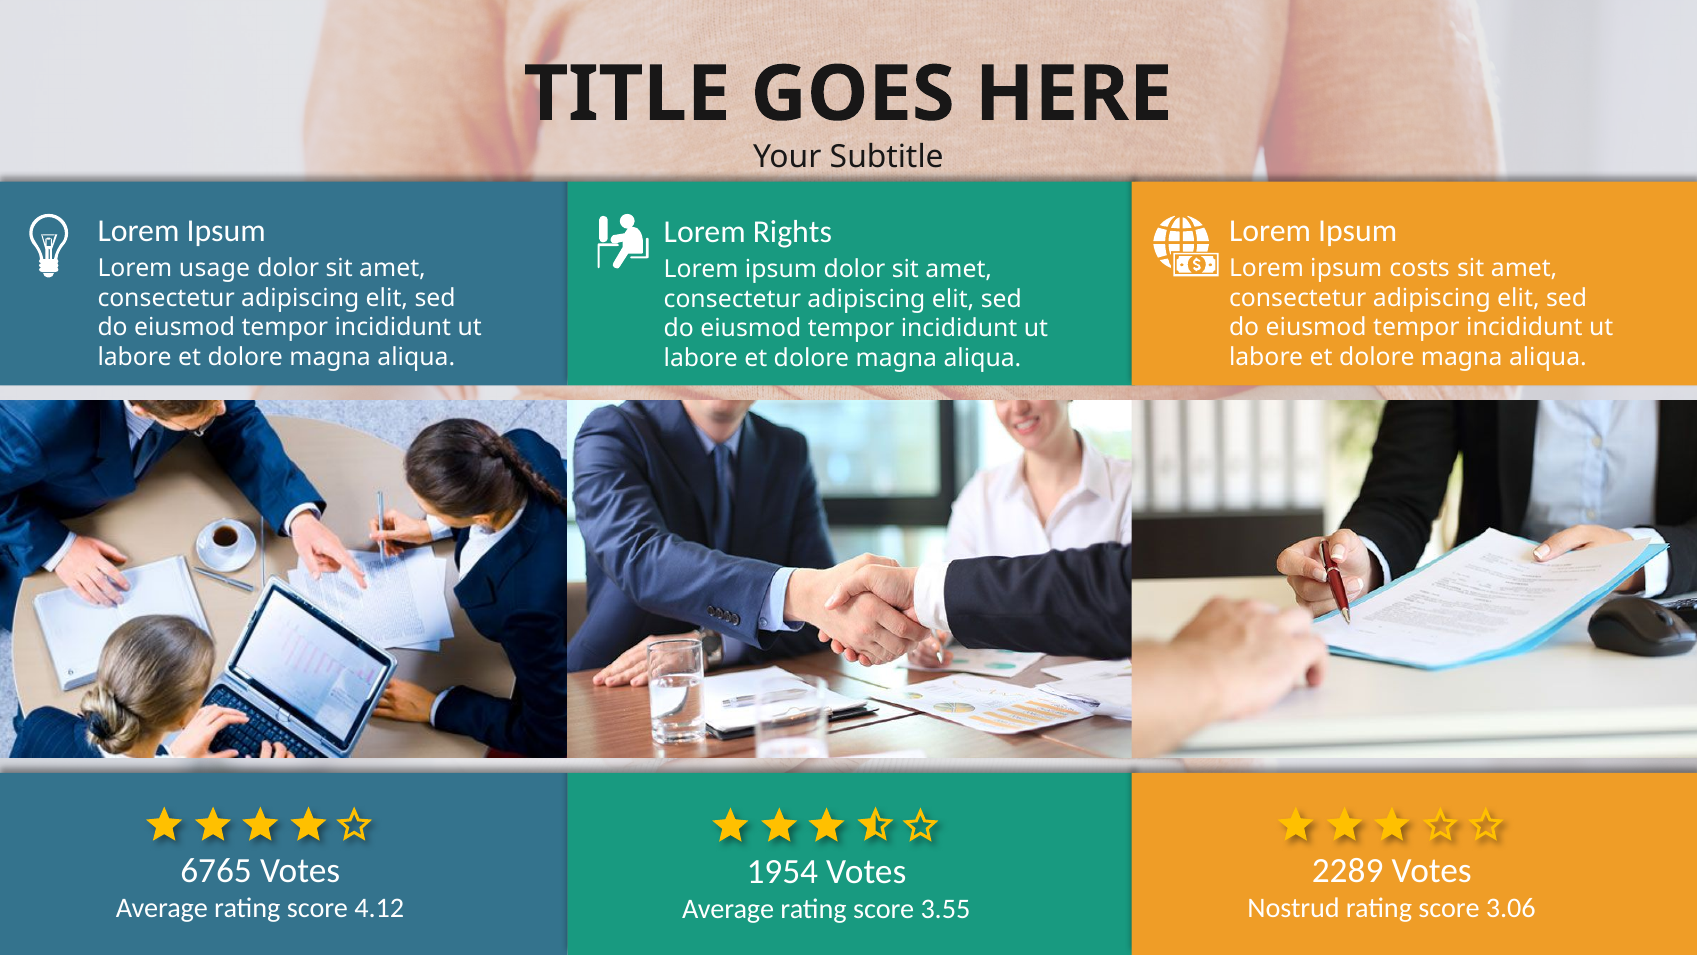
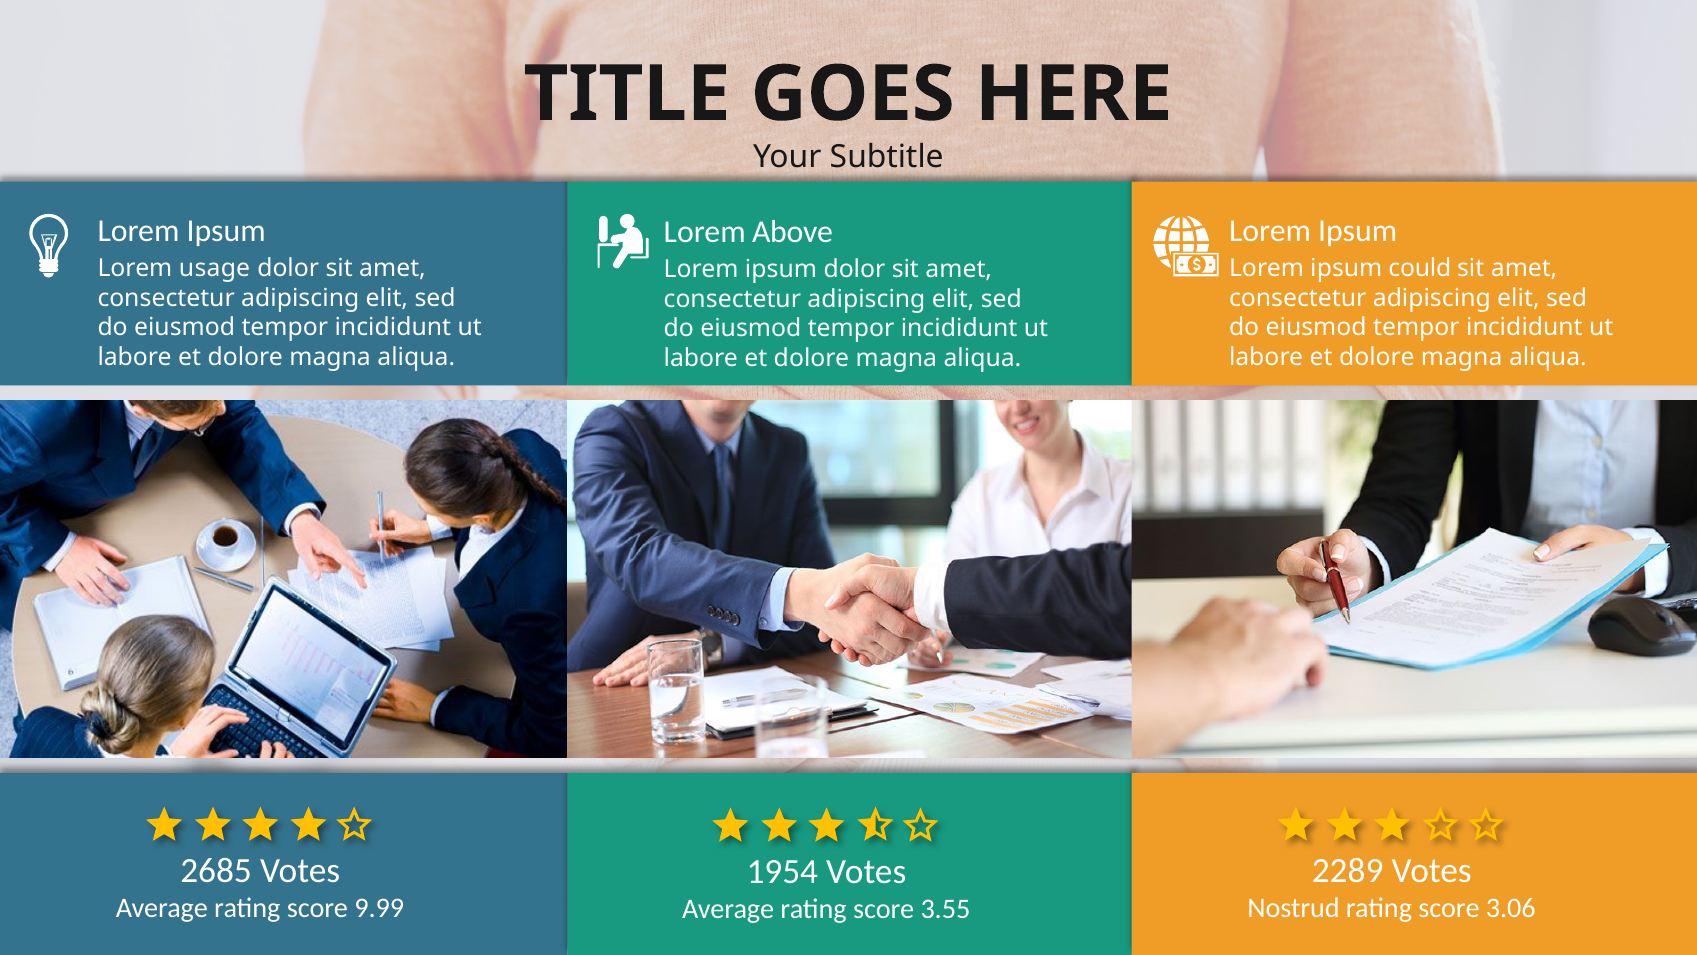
Rights: Rights -> Above (793, 231)
costs: costs -> could (1420, 268)
6765: 6765 -> 2685 (216, 870)
4.12: 4.12 -> 9.99 (379, 908)
